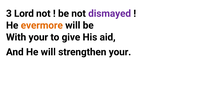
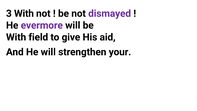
3 Lord: Lord -> With (24, 13)
evermore colour: orange -> purple (42, 25)
With your: your -> field (38, 37)
